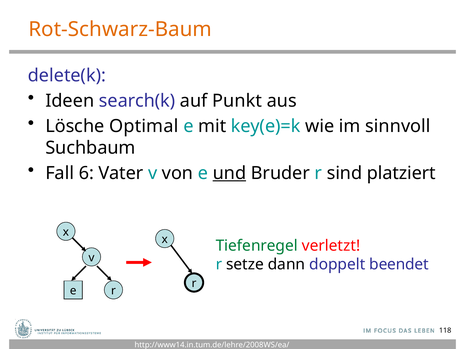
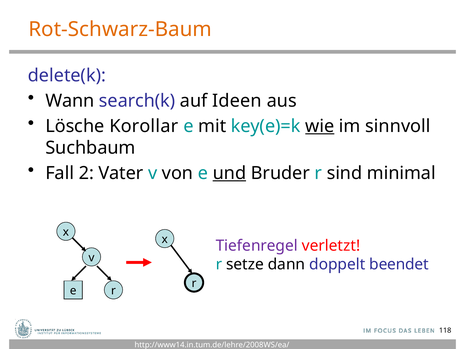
Ideen: Ideen -> Wann (70, 101)
Punkt: Punkt -> Ideen (237, 101)
Optimal: Optimal -> Korollar (144, 126)
wie underline: none -> present (320, 126)
6: 6 -> 2 (86, 173)
platziert: platziert -> minimal (401, 173)
Tiefenregel colour: green -> purple (257, 246)
